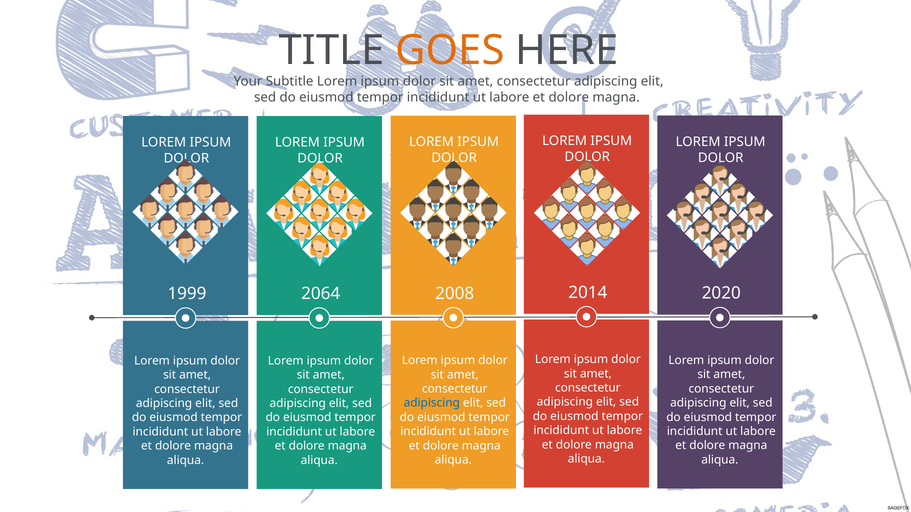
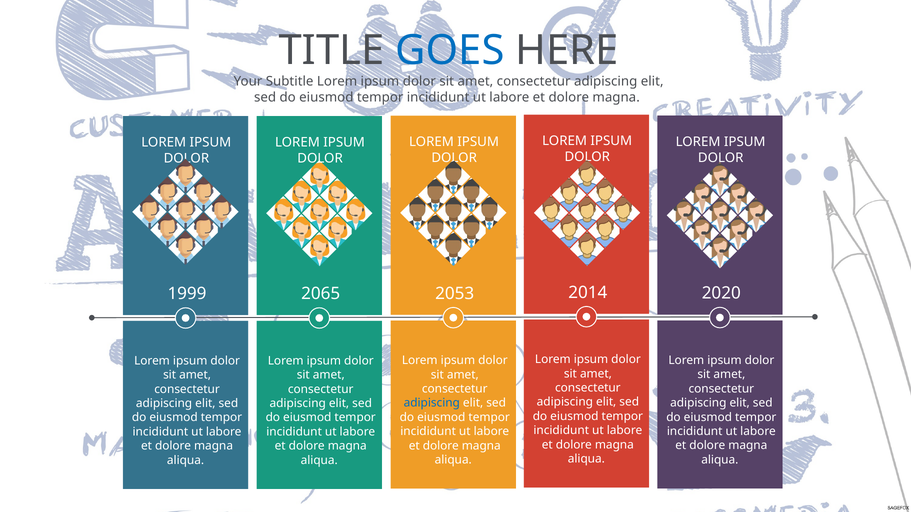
GOES colour: orange -> blue (450, 51)
2008: 2008 -> 2053 (455, 294)
2064: 2064 -> 2065 (321, 294)
